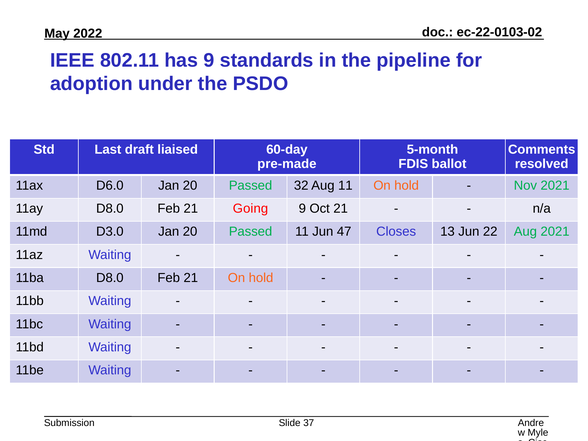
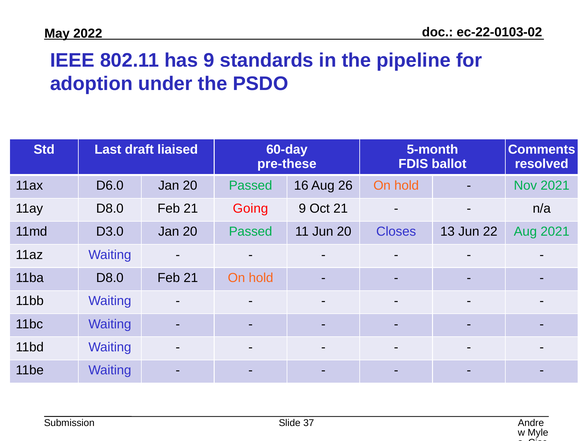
pre-made: pre-made -> pre-these (287, 164)
32: 32 -> 16 (301, 185)
Aug 11: 11 -> 26 (345, 185)
Jun 47: 47 -> 20 (344, 232)
